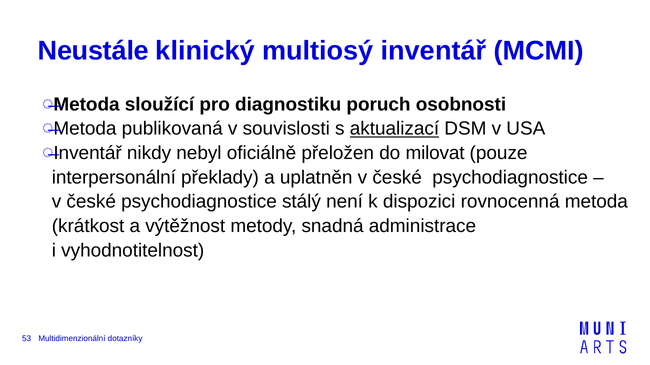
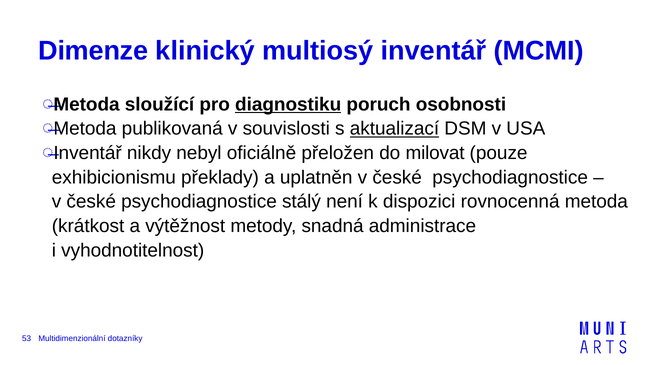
Neustále: Neustále -> Dimenze (93, 51)
diagnostiku underline: none -> present (288, 105)
interpersonální: interpersonální -> exhibicionismu (114, 178)
